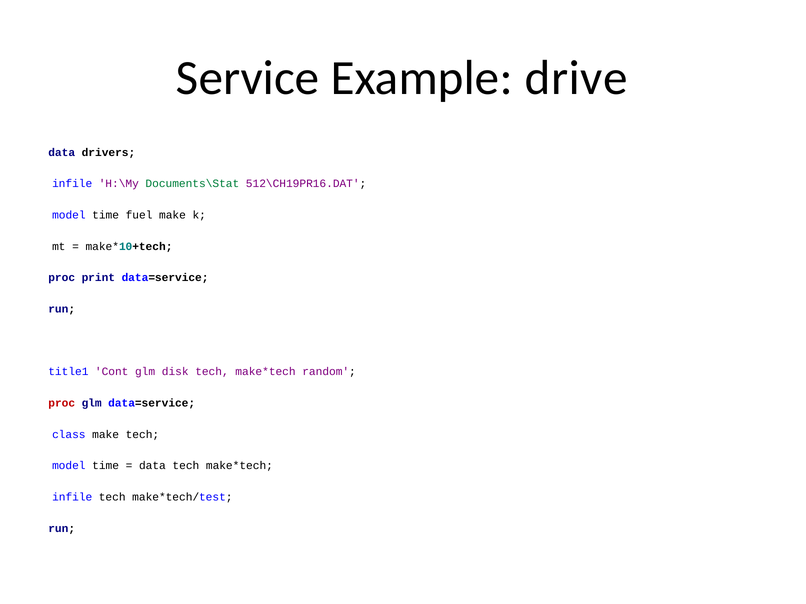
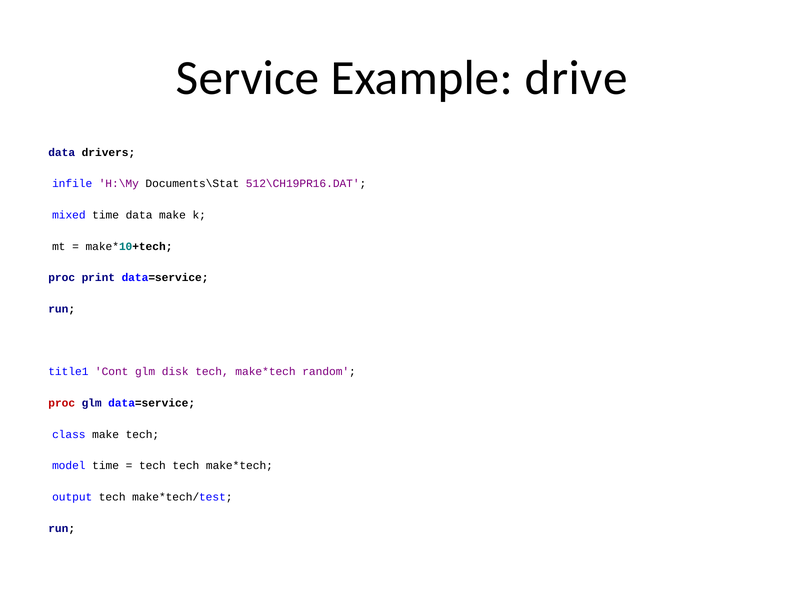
Documents\Stat colour: green -> black (192, 184)
model: model -> mixed (69, 215)
time fuel: fuel -> data (139, 215)
data: data -> tech (152, 466)
infile: infile -> output (72, 497)
